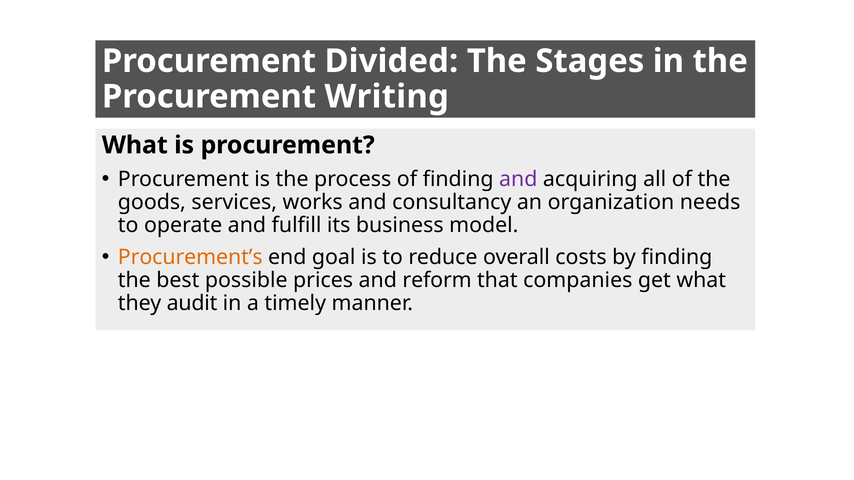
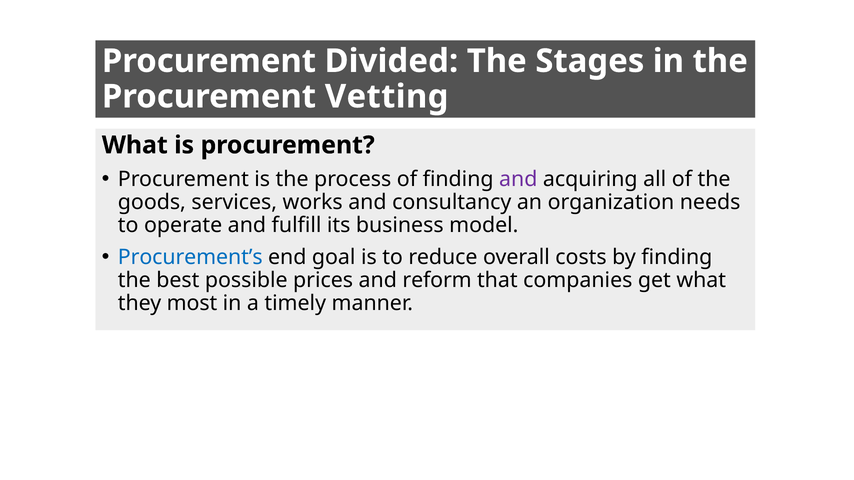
Writing: Writing -> Vetting (387, 97)
Procurement’s colour: orange -> blue (190, 257)
audit: audit -> most (192, 303)
